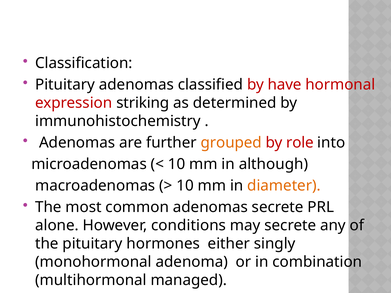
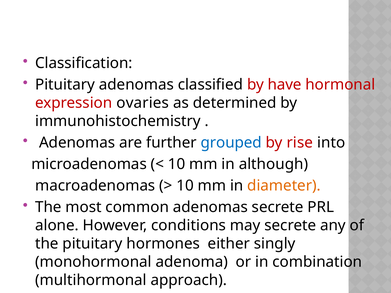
striking: striking -> ovaries (143, 103)
grouped colour: orange -> blue (231, 143)
role: role -> rise (300, 143)
managed: managed -> approach (189, 280)
